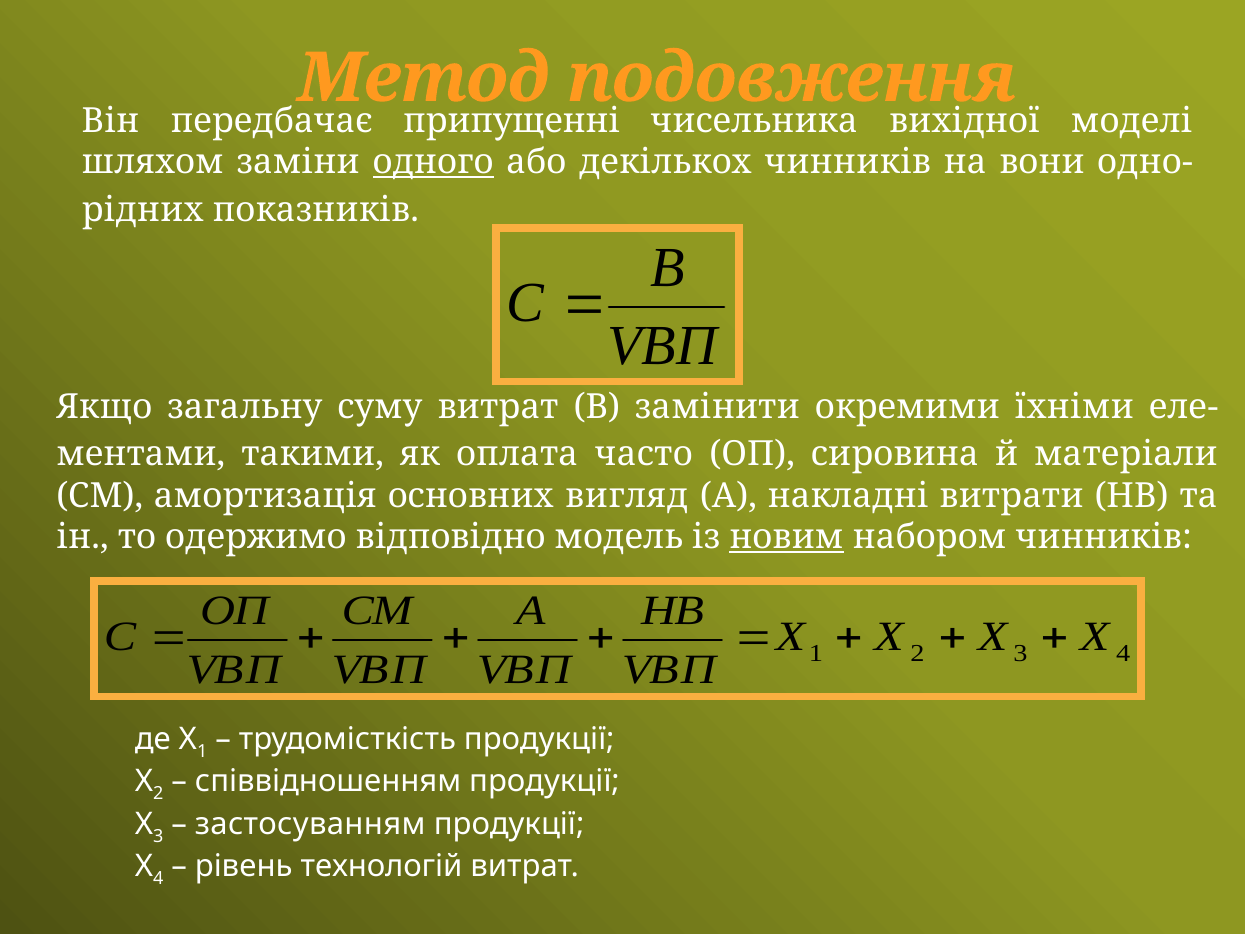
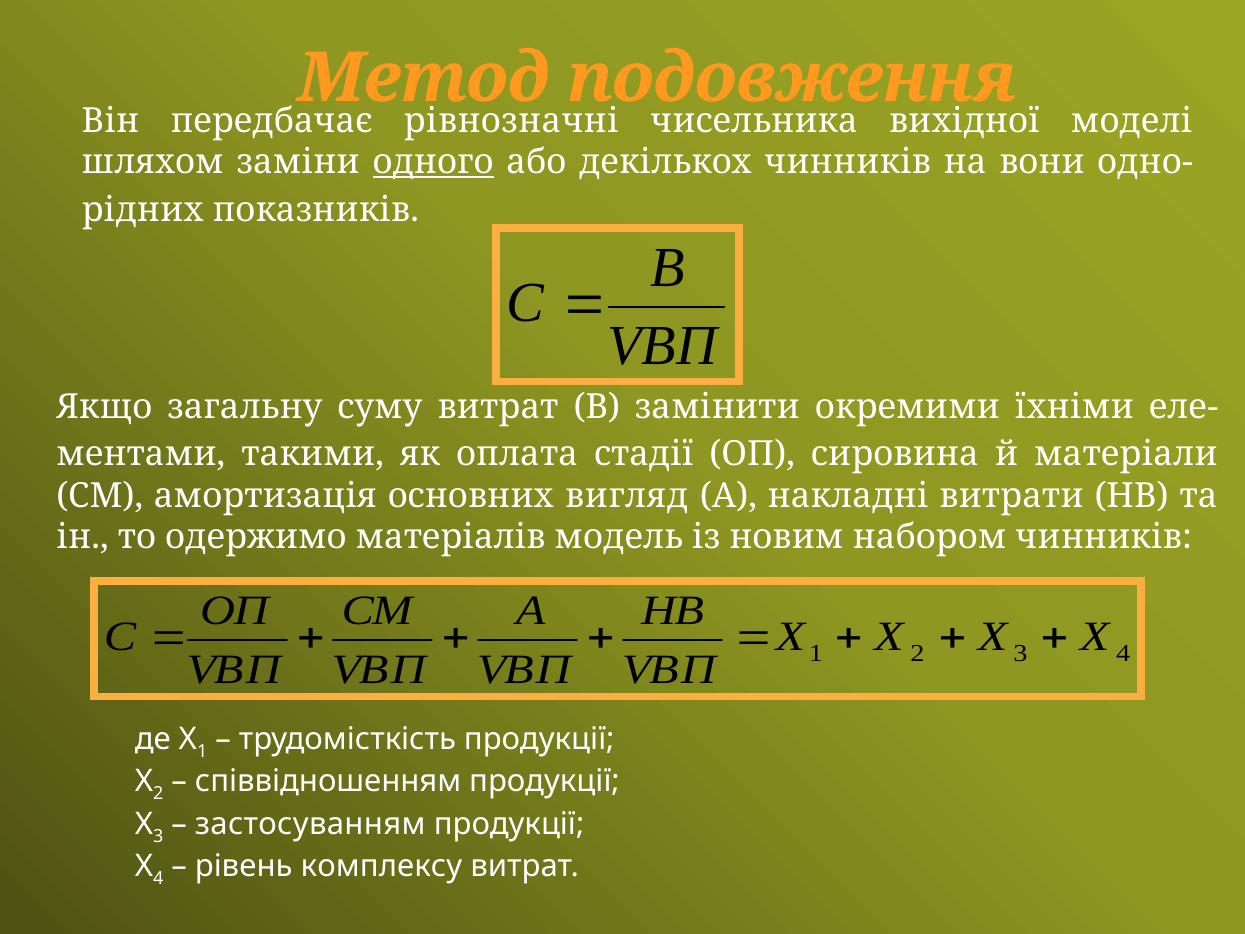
припущенні: припущенні -> рівнозначні (511, 121)
часто: часто -> стадії (644, 454)
відповідно: відповідно -> матеріалів (451, 537)
новим underline: present -> none (786, 537)
технологій: технологій -> комплексу (381, 866)
